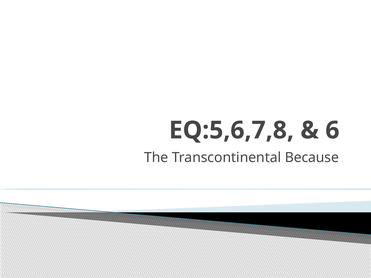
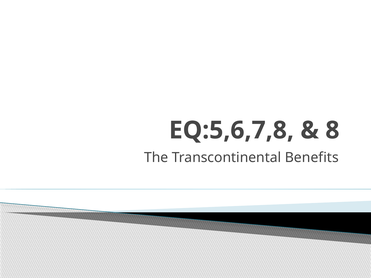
6: 6 -> 8 (332, 130)
Because: Because -> Benefits (312, 158)
